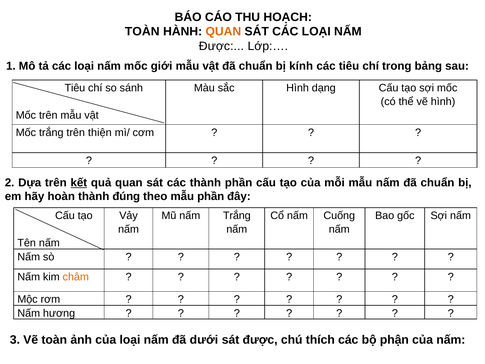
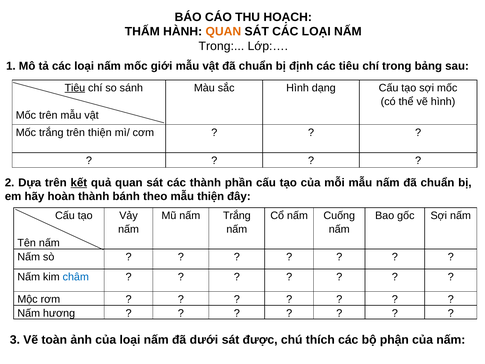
TOÀN: TOÀN -> THẤM (142, 32)
Được: Được -> Trong (221, 46)
kính: kính -> định (301, 66)
Tiêu underline: none -> present (75, 88)
đúng: đúng -> bánh (126, 196)
mẫu phần: phần -> thiện (211, 196)
châm colour: orange -> blue (76, 277)
